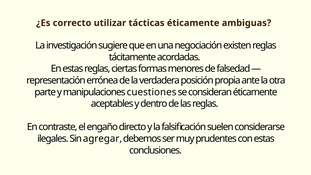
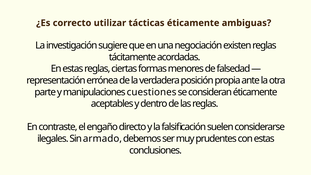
agregar: agregar -> armado (102, 139)
